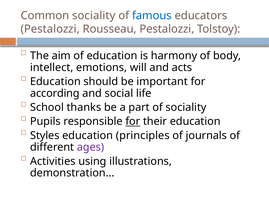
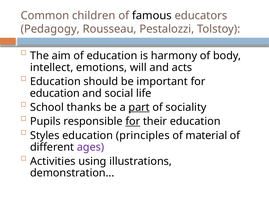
Common sociality: sociality -> children (94, 16)
famous colour: blue -> black (152, 16)
Pestalozzi: Pestalozzi -> Pedagogy (50, 29)
according: according -> education (55, 93)
part underline: none -> present (139, 107)
journals: journals -> material (206, 135)
